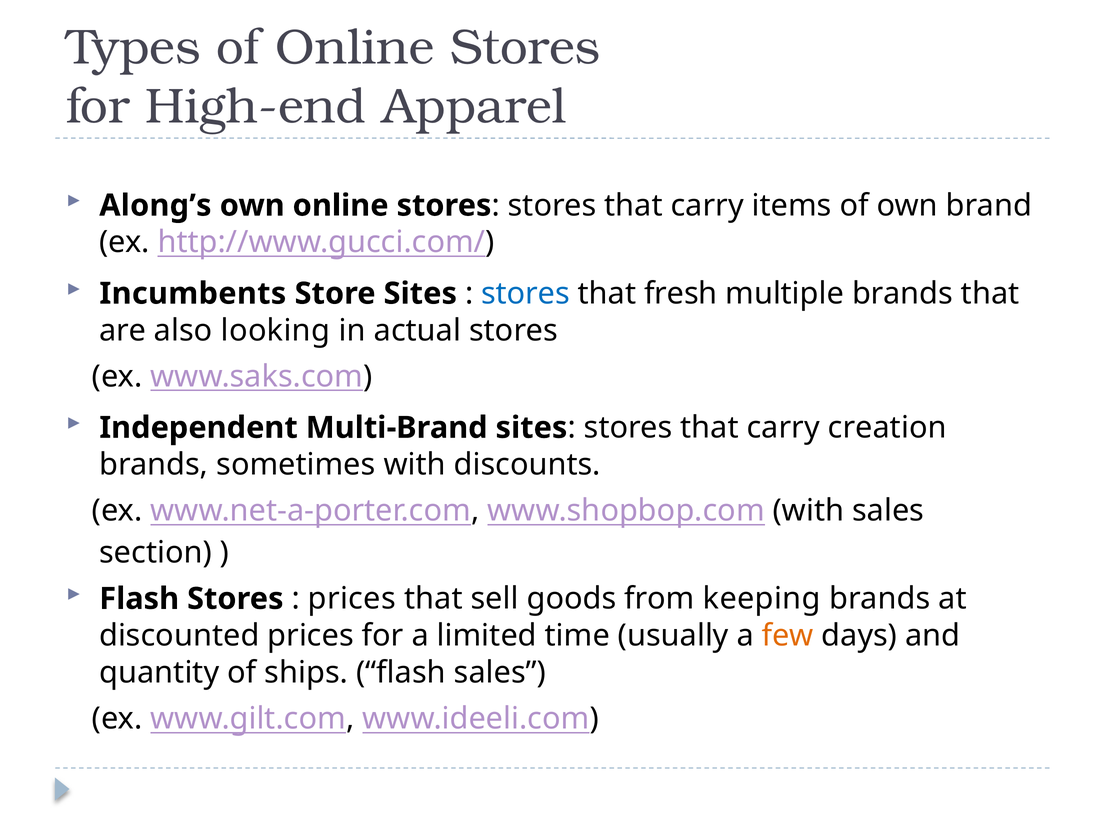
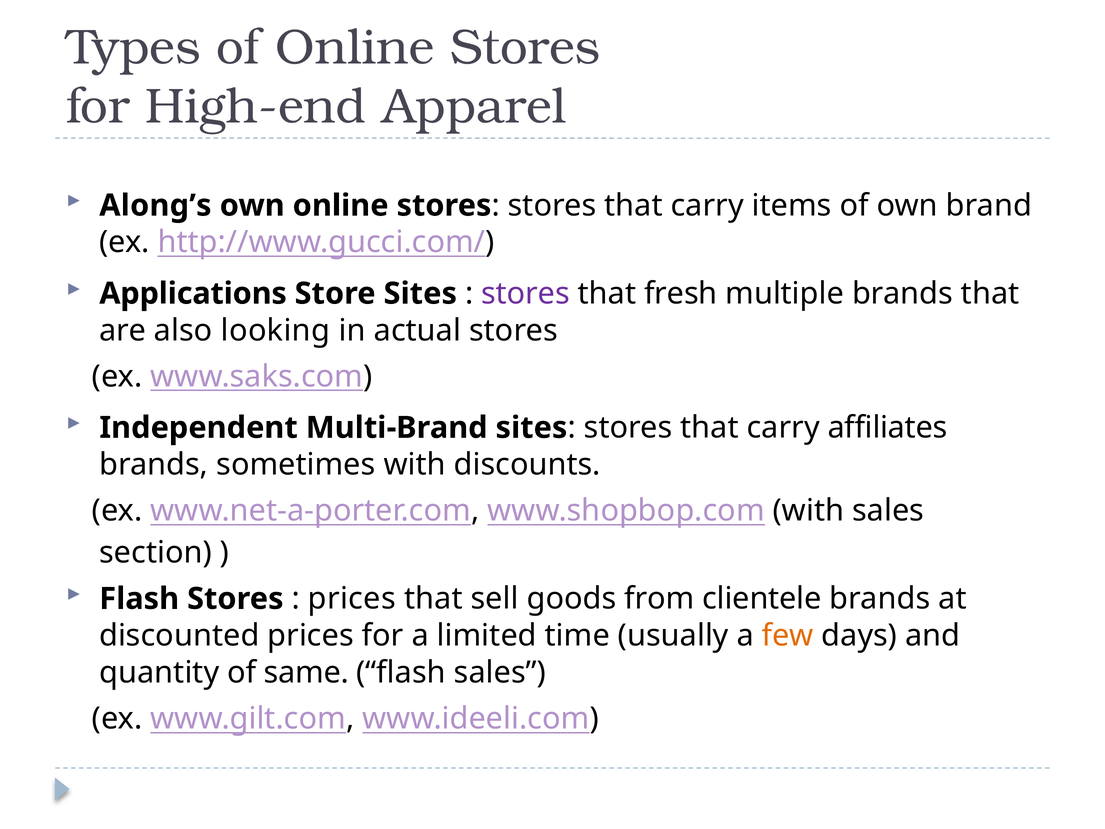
Incumbents: Incumbents -> Applications (193, 293)
stores colour: blue -> purple (526, 293)
creation: creation -> affiliates (887, 428)
keeping: keeping -> clientele (762, 599)
ships: ships -> same (306, 672)
